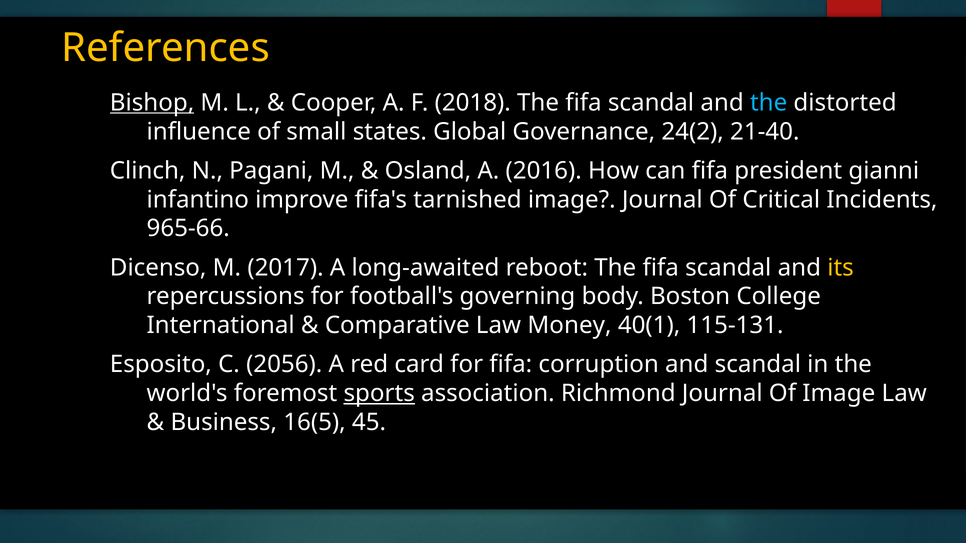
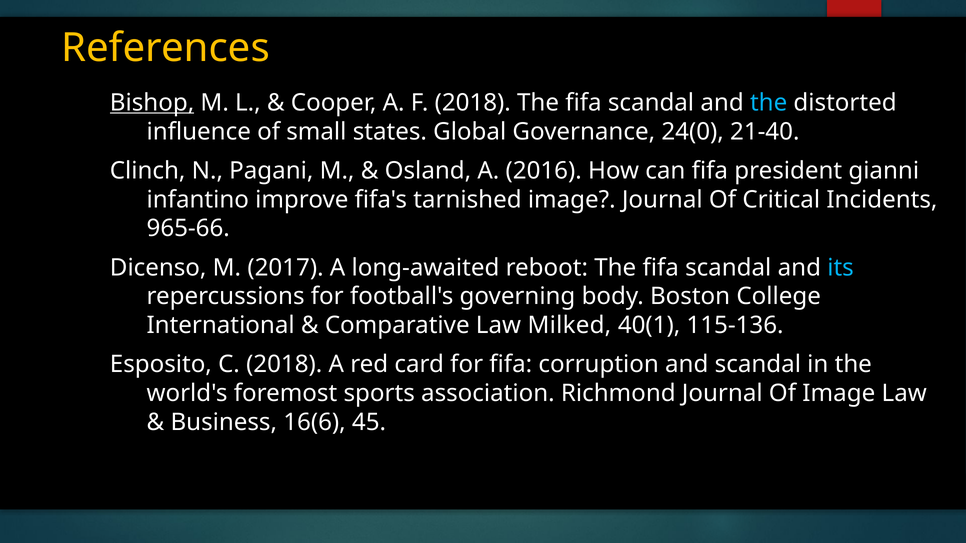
24(2: 24(2 -> 24(0 (693, 132)
its colour: yellow -> light blue (841, 268)
Money: Money -> Milked (569, 326)
115-131: 115-131 -> 115-136 (735, 326)
C 2056: 2056 -> 2018 (284, 365)
sports underline: present -> none (379, 394)
16(5: 16(5 -> 16(6 (314, 423)
